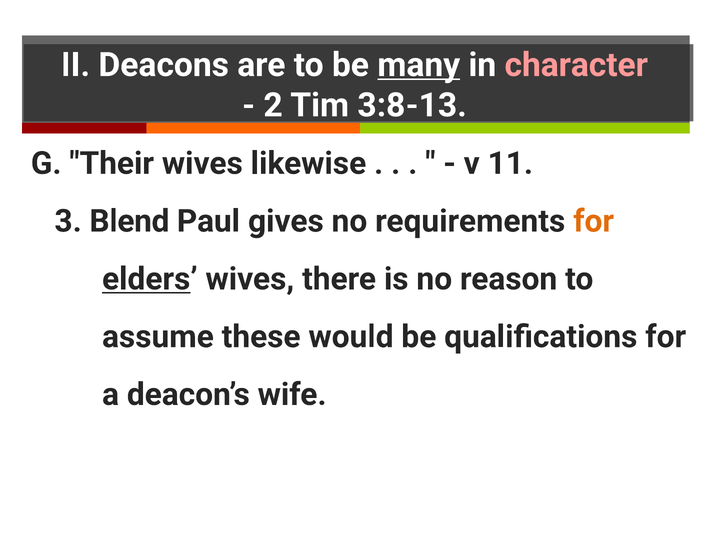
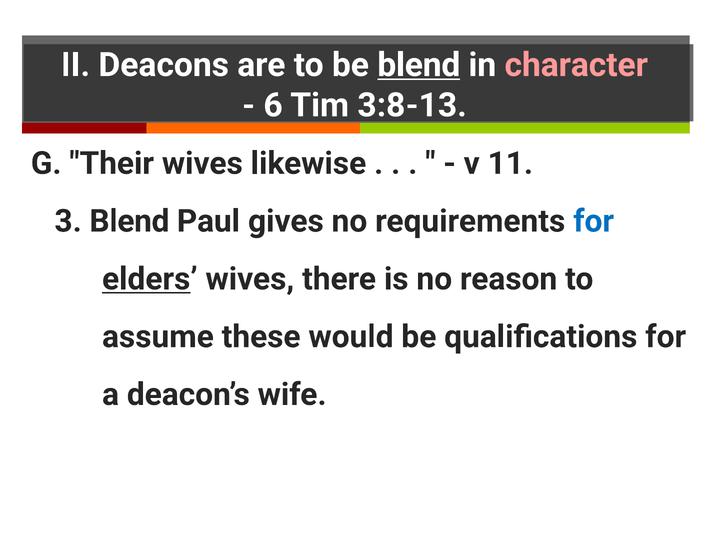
be many: many -> blend (419, 65)
2: 2 -> 6 (273, 105)
for colour: orange -> blue (594, 221)
